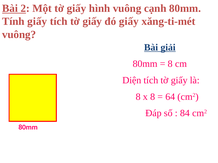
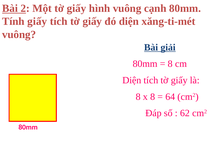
đó giấy: giấy -> diện (129, 21)
84: 84 -> 62 (185, 113)
